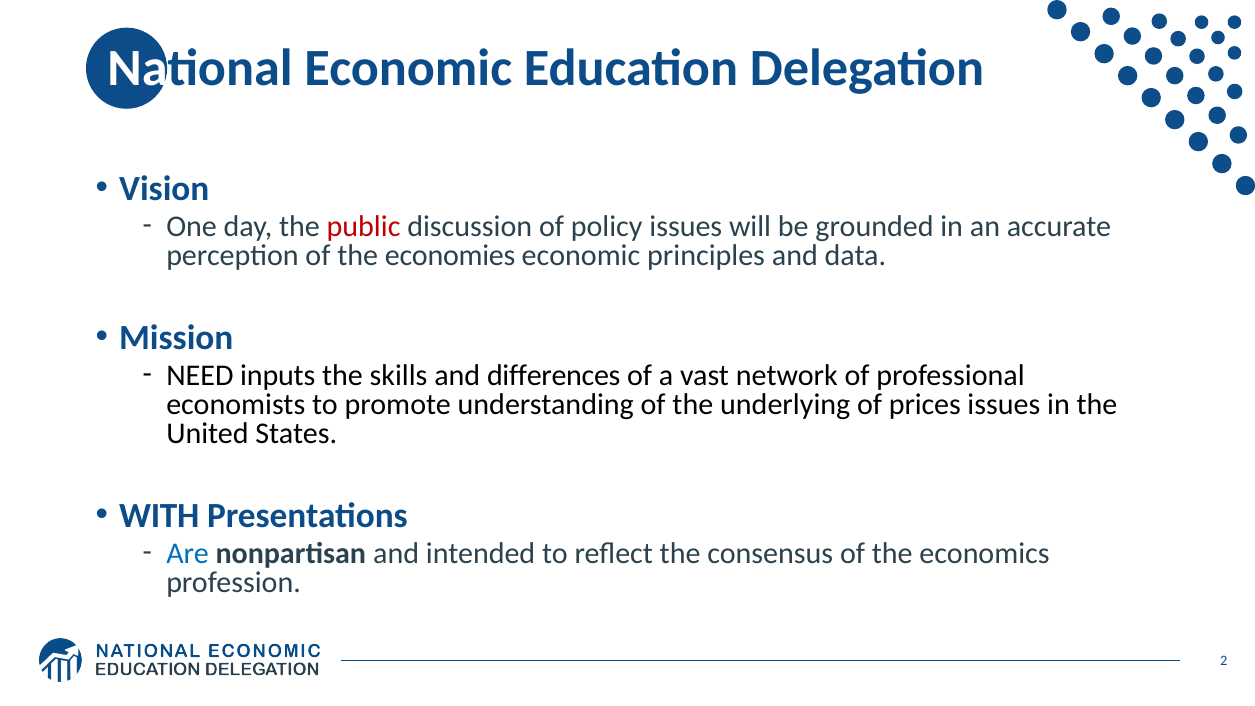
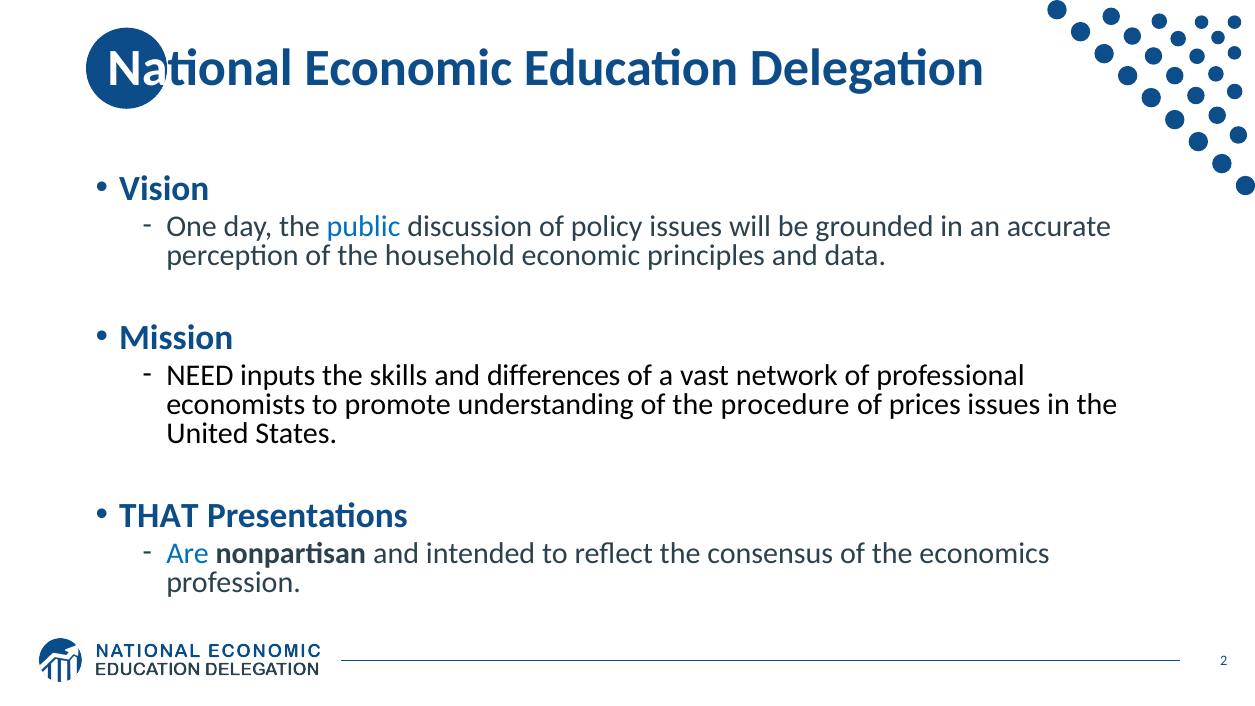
public colour: red -> blue (364, 227)
economies: economies -> household (450, 256)
underlying: underlying -> procedure (785, 405)
WITH: WITH -> THAT (159, 515)
